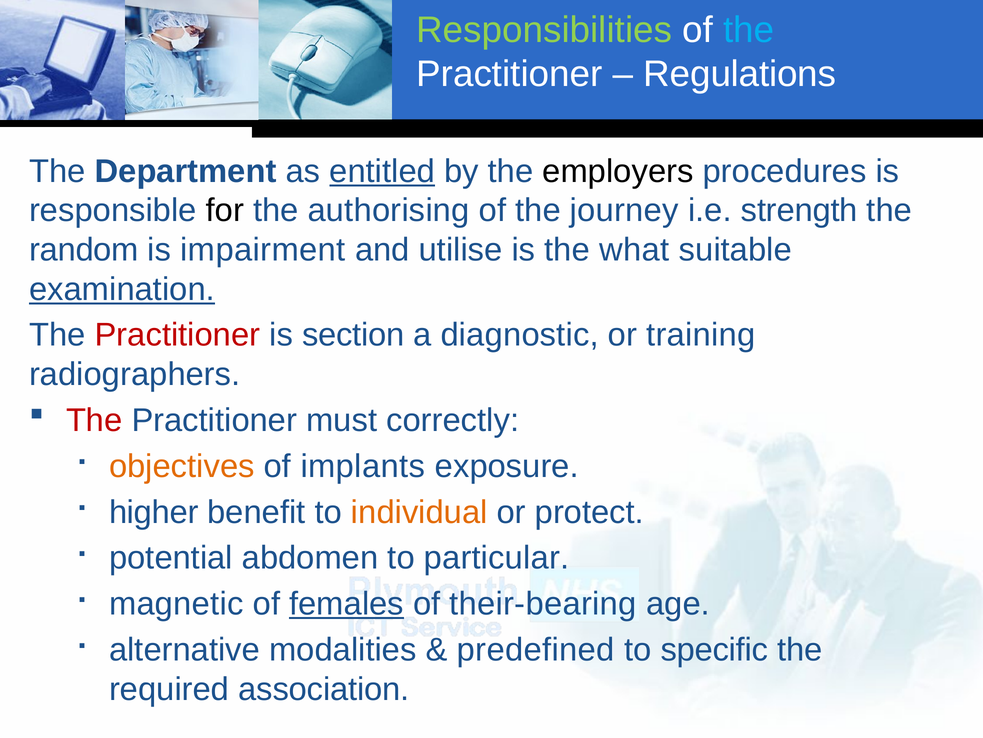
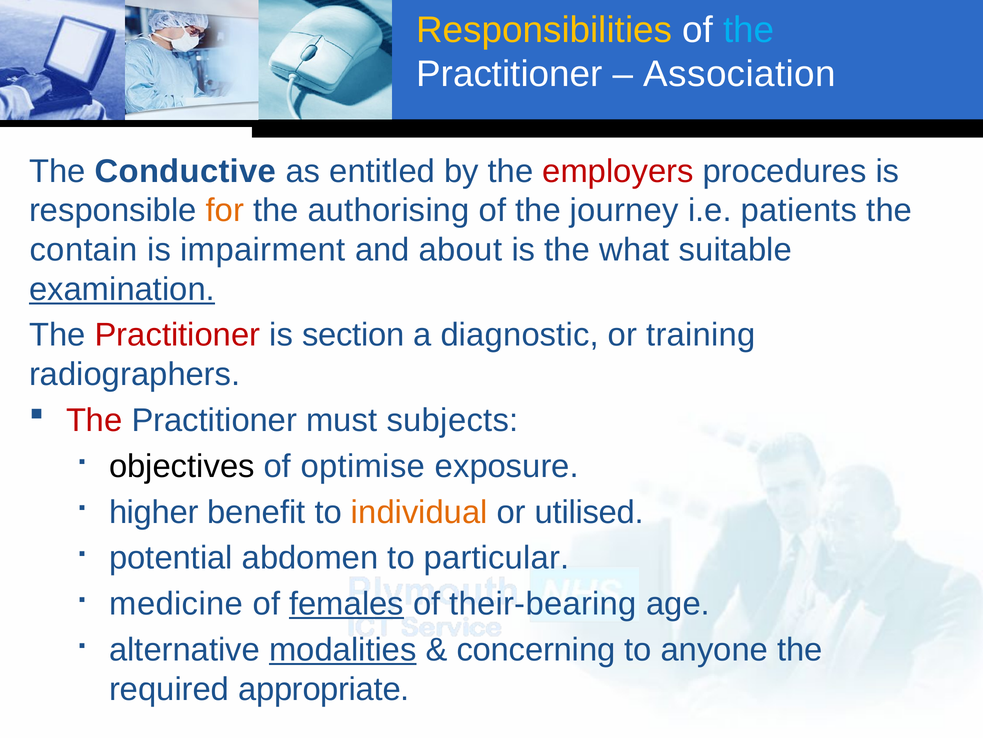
Responsibilities colour: light green -> yellow (544, 30)
Regulations: Regulations -> Association (740, 74)
Department: Department -> Conductive (185, 171)
entitled underline: present -> none (382, 171)
employers colour: black -> red (618, 171)
for colour: black -> orange (225, 210)
strength: strength -> patients (799, 210)
random: random -> contain (84, 250)
utilise: utilise -> about (460, 250)
correctly: correctly -> subjects (453, 420)
objectives colour: orange -> black (182, 466)
implants: implants -> optimise (363, 466)
protect: protect -> utilised (589, 512)
magnetic: magnetic -> medicine (176, 603)
modalities underline: none -> present (343, 649)
predefined: predefined -> concerning (536, 649)
specific: specific -> anyone (714, 649)
association: association -> appropriate (324, 689)
